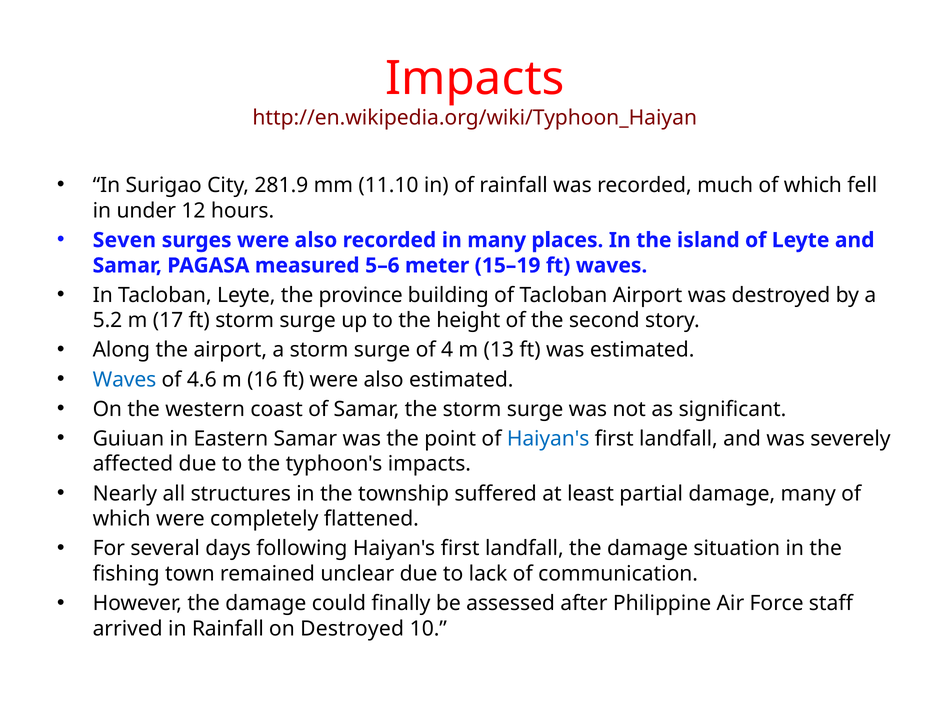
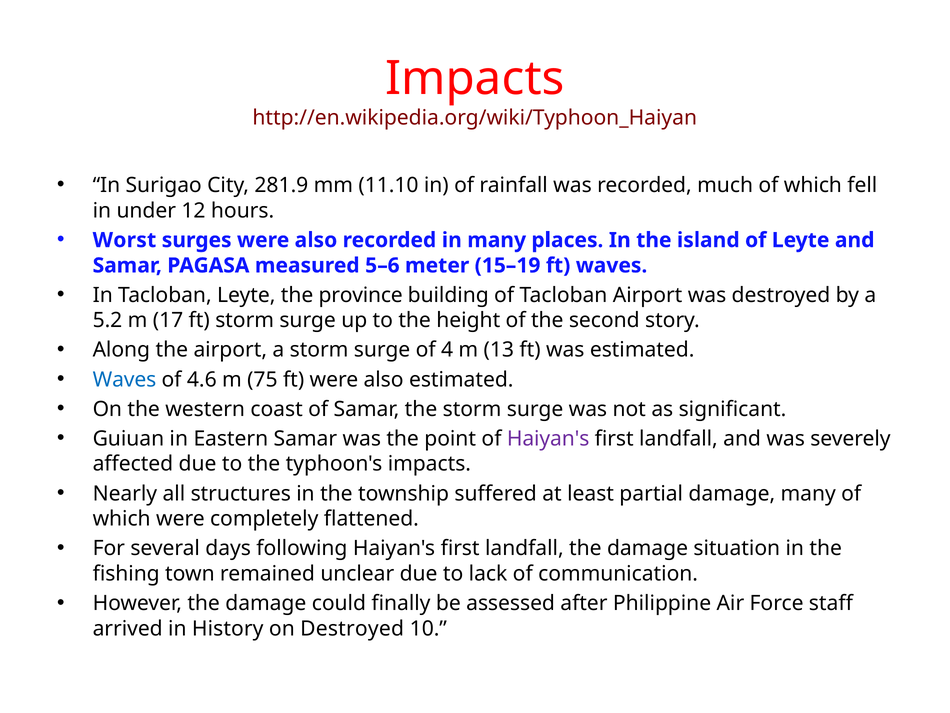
Seven: Seven -> Worst (124, 240)
16: 16 -> 75 (262, 379)
Haiyan's colour: blue -> purple (548, 438)
in Rainfall: Rainfall -> History (228, 628)
